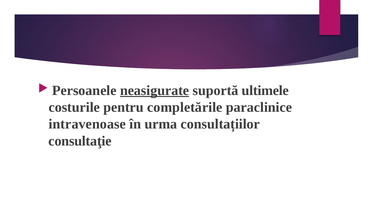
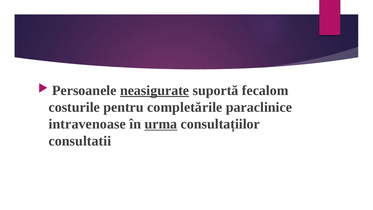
ultimele: ultimele -> fecalom (265, 90)
urma underline: none -> present (161, 124)
consultaţie: consultaţie -> consultatii (80, 141)
